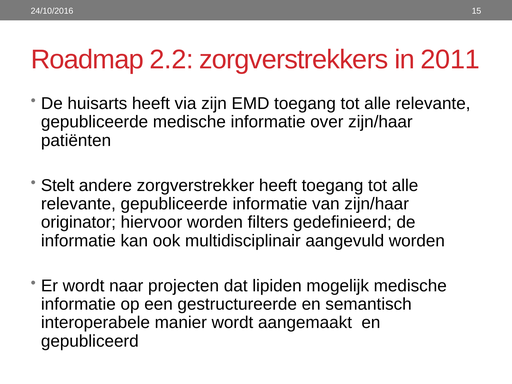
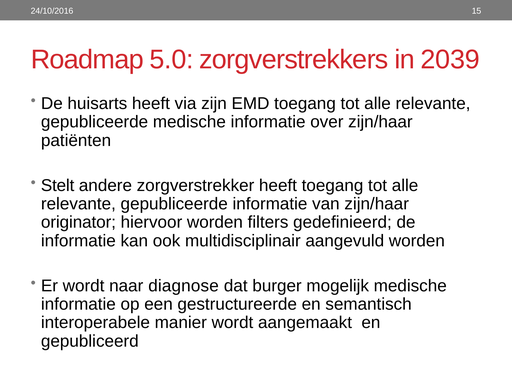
2.2: 2.2 -> 5.0 (172, 59)
2011: 2011 -> 2039 (450, 59)
projecten: projecten -> diagnose (184, 286)
lipiden: lipiden -> burger (277, 286)
